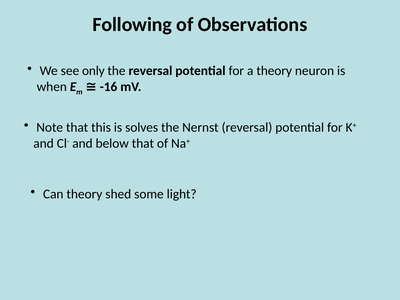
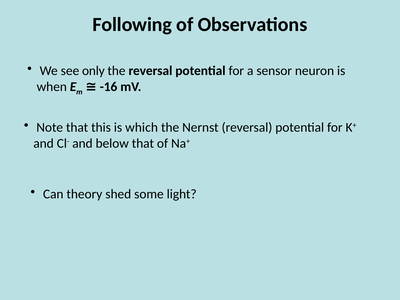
a theory: theory -> sensor (274, 71)
solves: solves -> which (142, 128)
